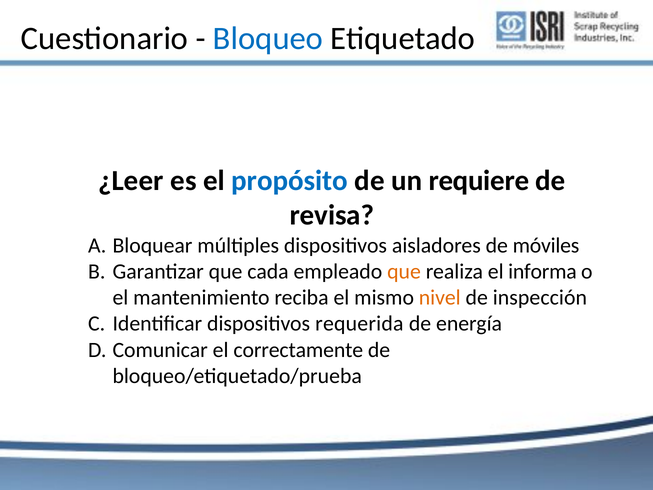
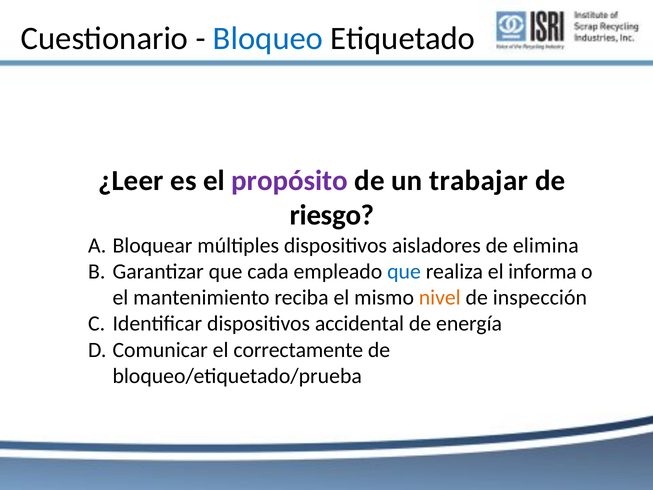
propósito colour: blue -> purple (290, 180)
requiere: requiere -> trabajar (479, 180)
revisa: revisa -> riesgo (332, 215)
móviles: móviles -> elimina (546, 245)
que colour: orange -> blue (404, 271)
requerida: requerida -> accidental (360, 324)
